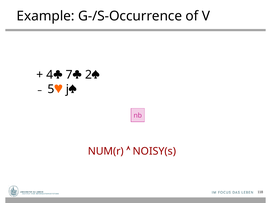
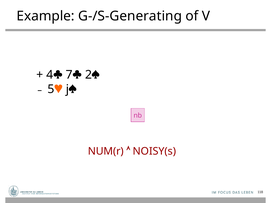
G-/S-Occurrence: G-/S-Occurrence -> G-/S-Generating (130, 16)
